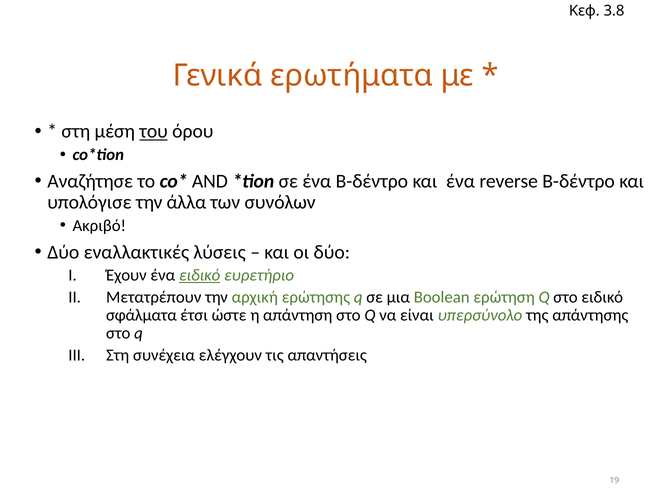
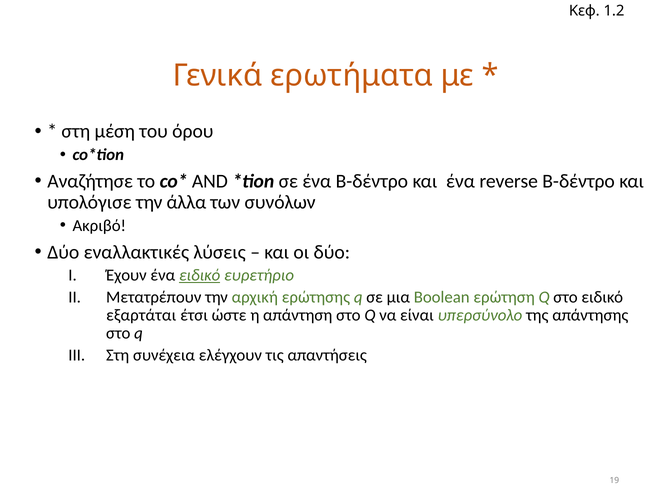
3.8: 3.8 -> 1.2 (614, 11)
του underline: present -> none (154, 131)
σφάλματα: σφάλματα -> εξαρτάται (141, 315)
